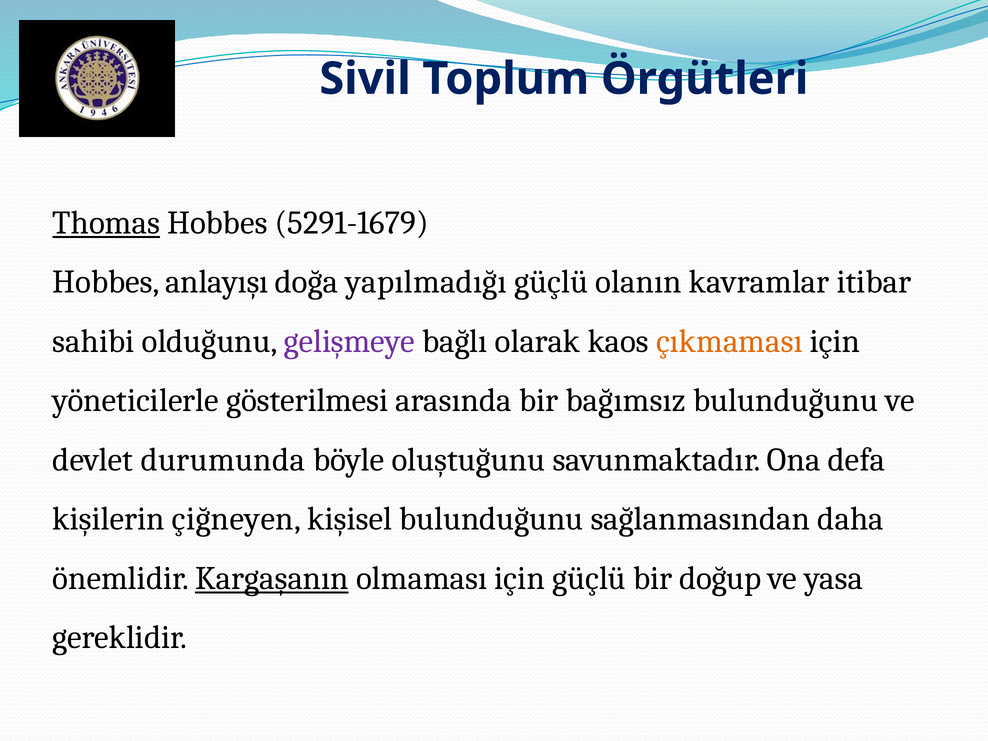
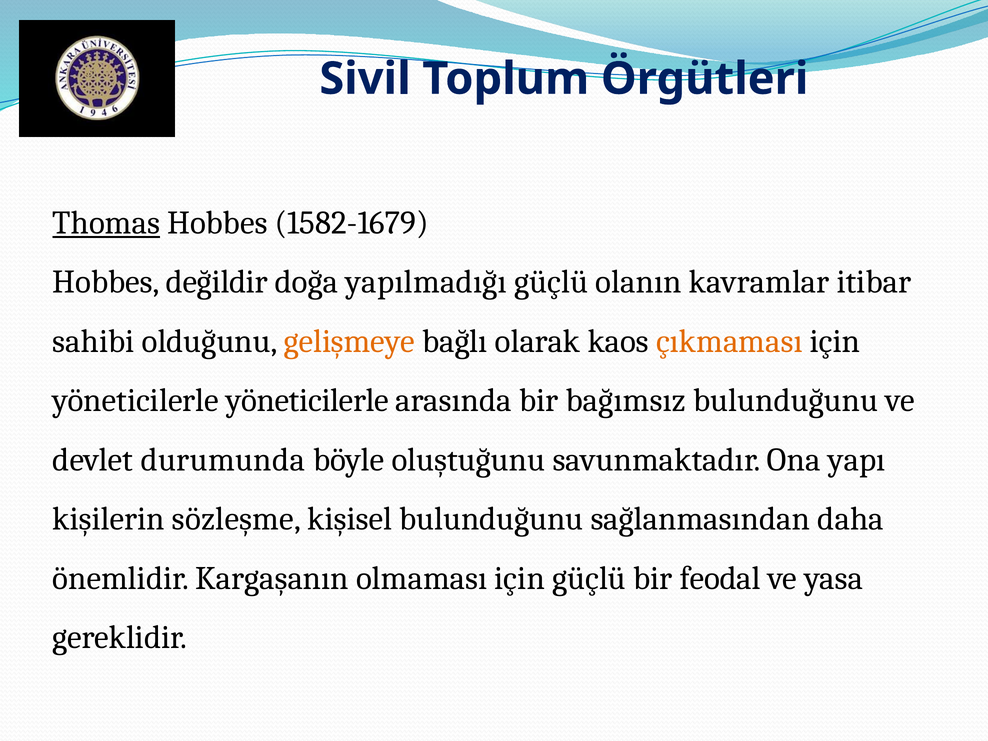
5291-1679: 5291-1679 -> 1582-1679 (352, 223)
anlayışı: anlayışı -> değildir (217, 282)
gelişmeye colour: purple -> orange (349, 341)
yöneticilerle gösterilmesi: gösterilmesi -> yöneticilerle (307, 400)
defa: defa -> yapı (857, 460)
çiğneyen: çiğneyen -> sözleşme (236, 519)
Kargaşanın underline: present -> none (272, 578)
doğup: doğup -> feodal (720, 578)
